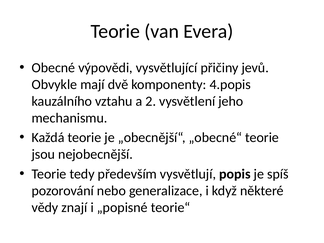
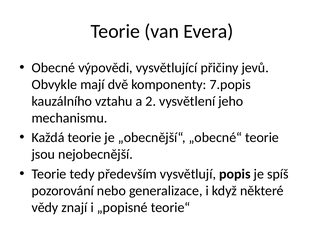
4.popis: 4.popis -> 7.popis (230, 84)
